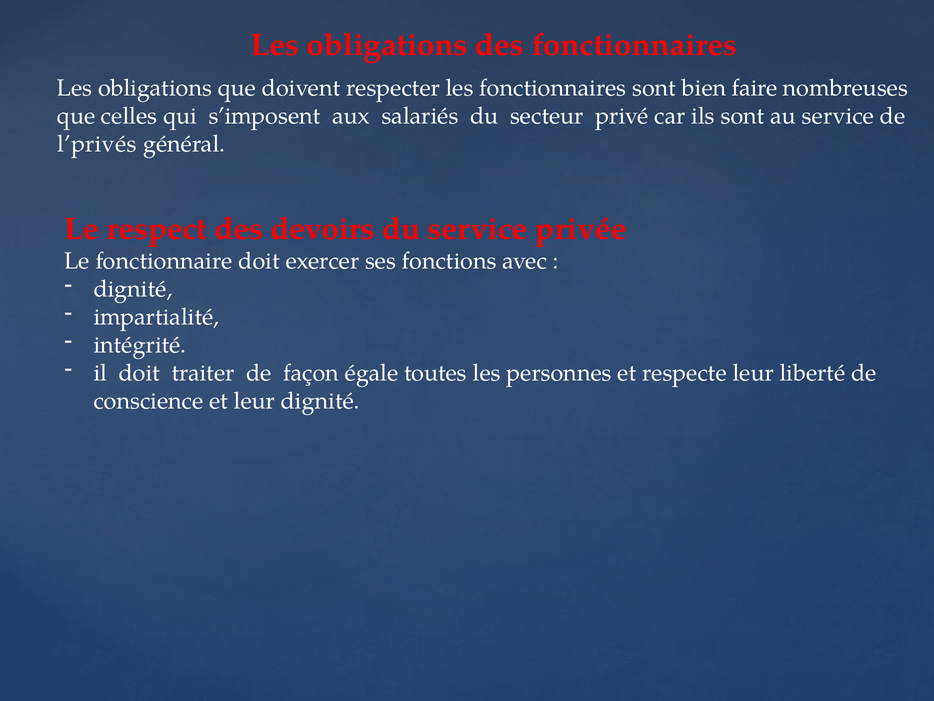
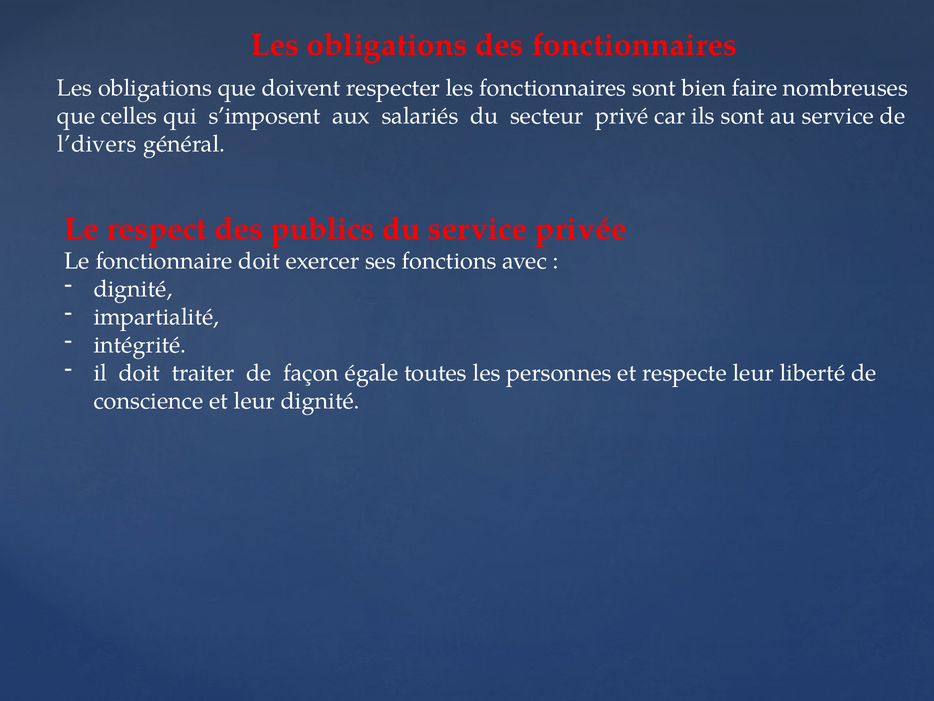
l’privés: l’privés -> l’divers (97, 144)
devoirs: devoirs -> publics (323, 229)
